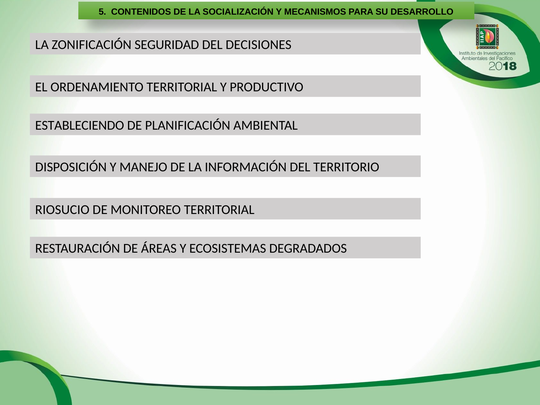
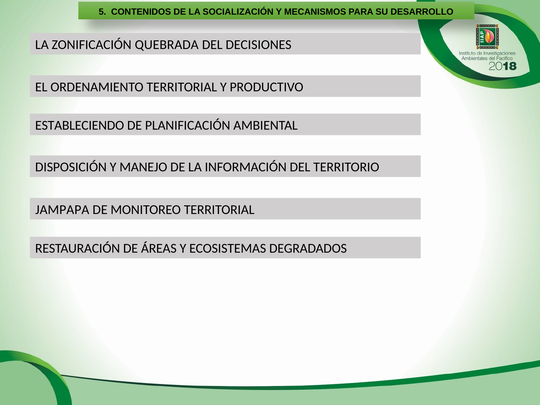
SEGURIDAD: SEGURIDAD -> QUEBRADA (167, 45)
RIOSUCIO: RIOSUCIO -> JAMPAPA (62, 210)
